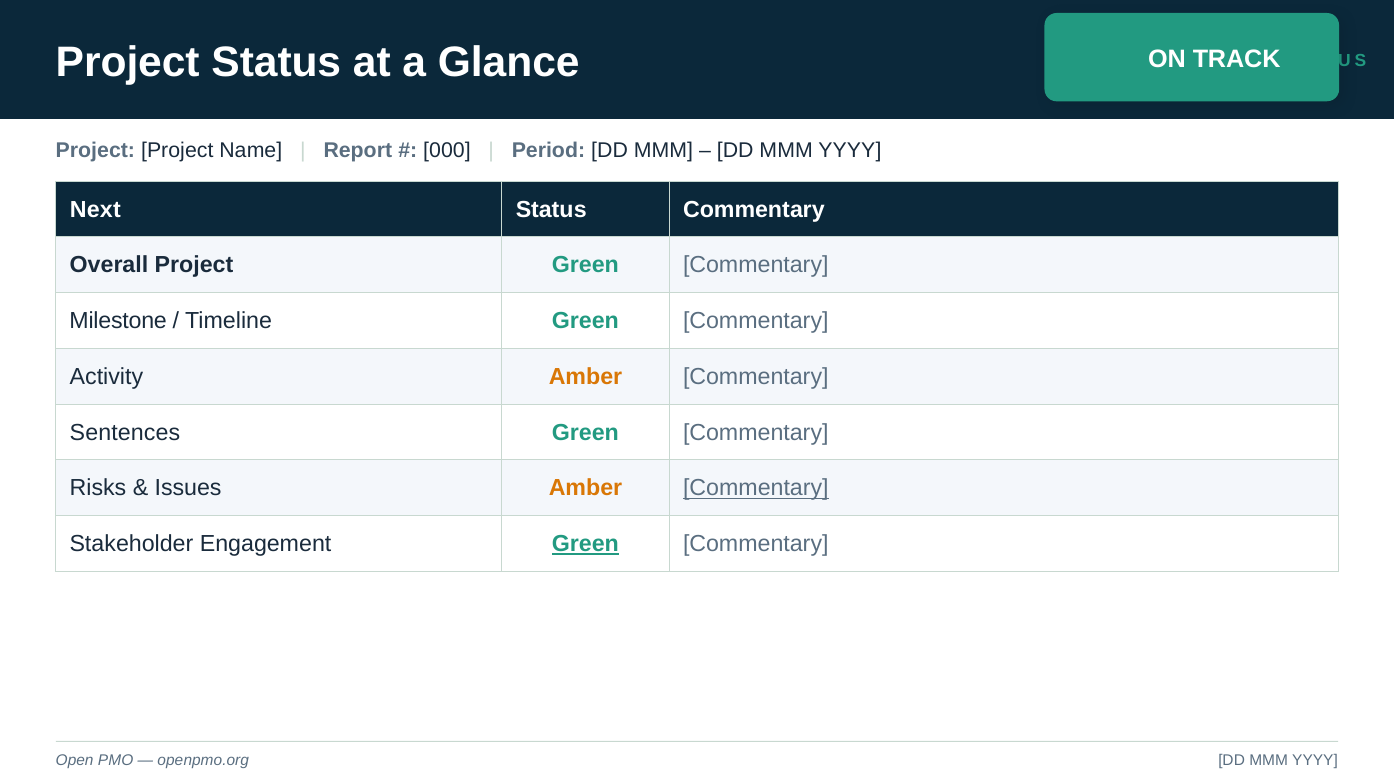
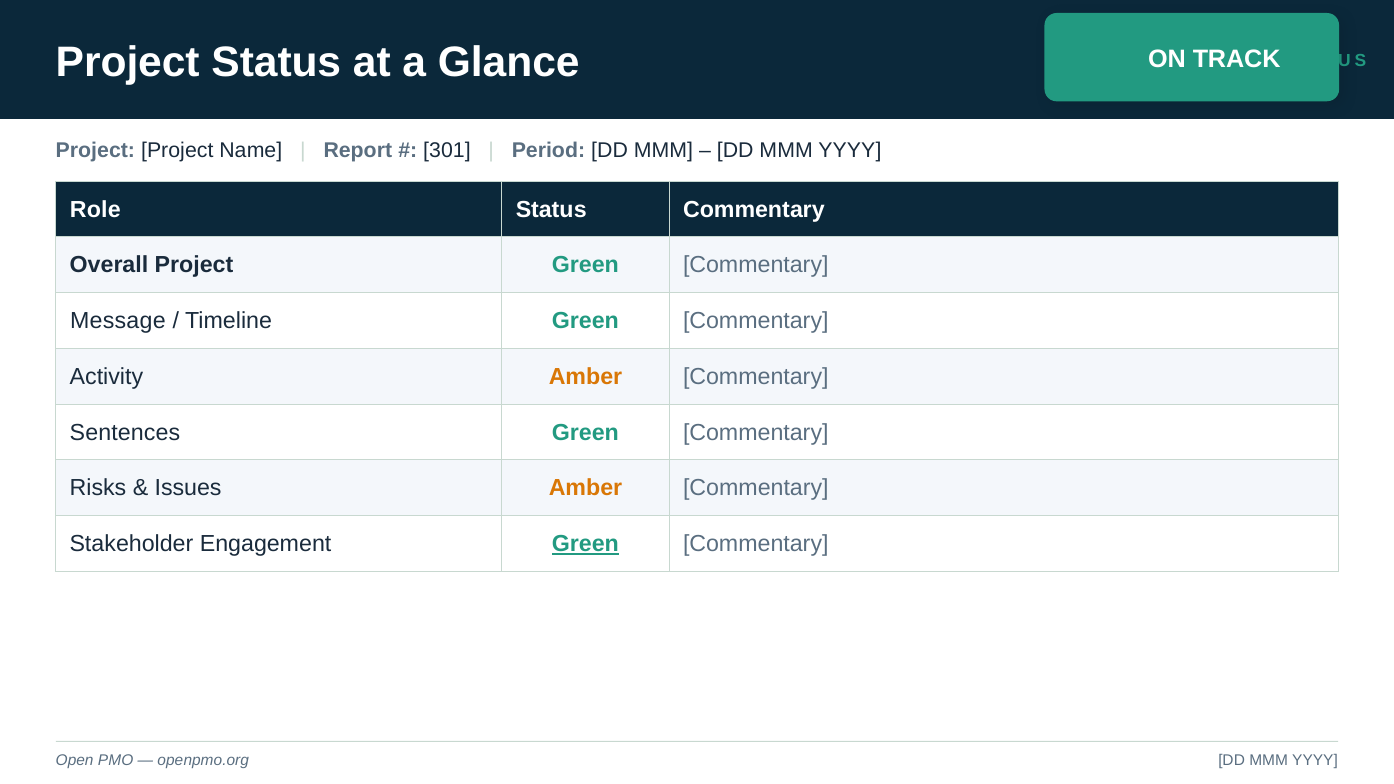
000: 000 -> 301 (447, 151)
Next: Next -> Role (95, 210)
Milestone: Milestone -> Message (118, 321)
Commentary underline: present -> none (756, 488)
